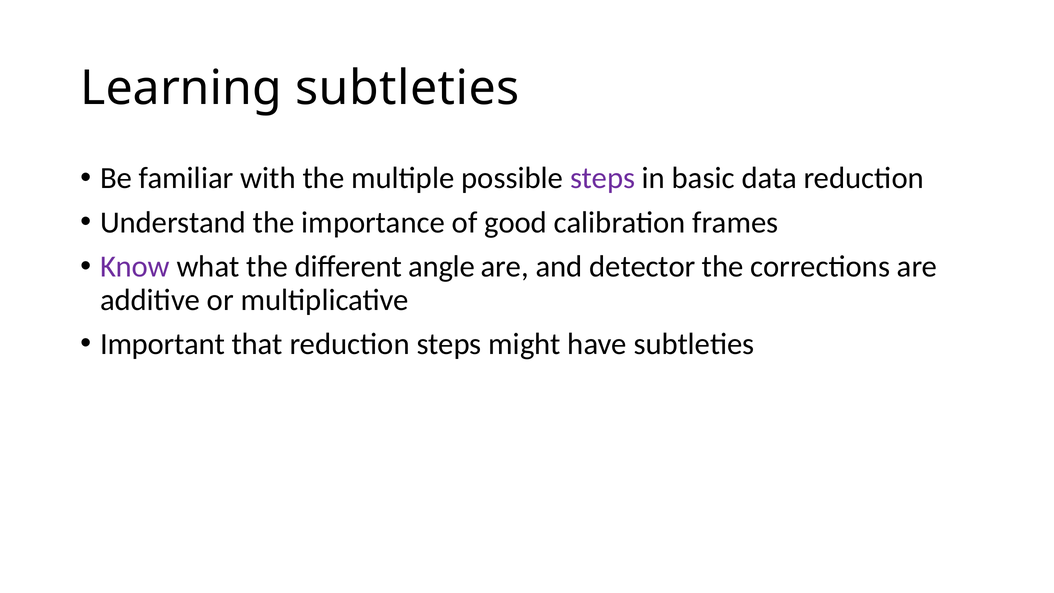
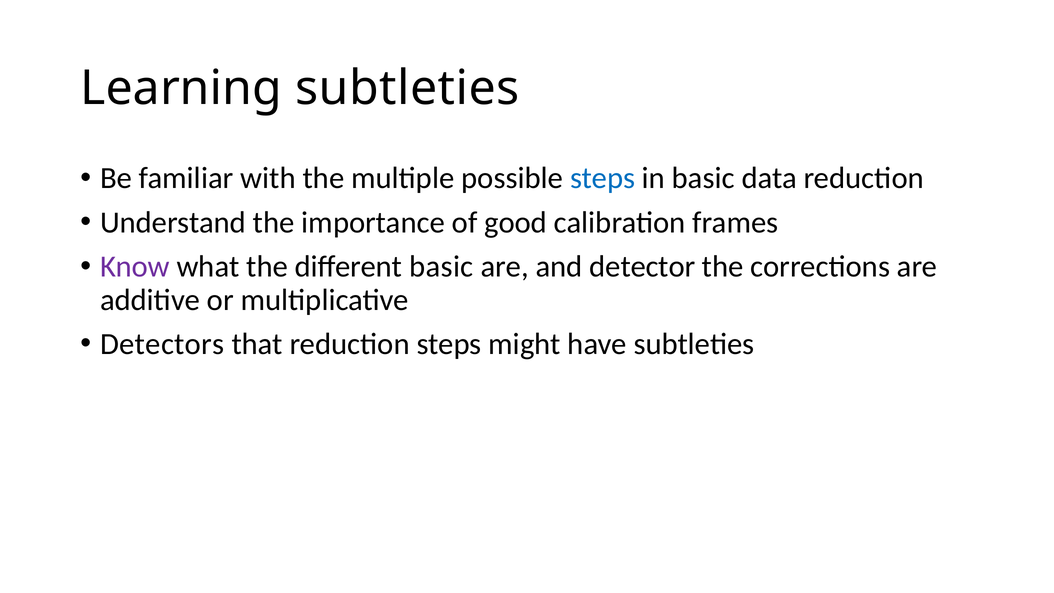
steps colour: purple -> blue (603, 178)
different angle: angle -> basic (441, 267)
Important: Important -> Detectors (162, 344)
